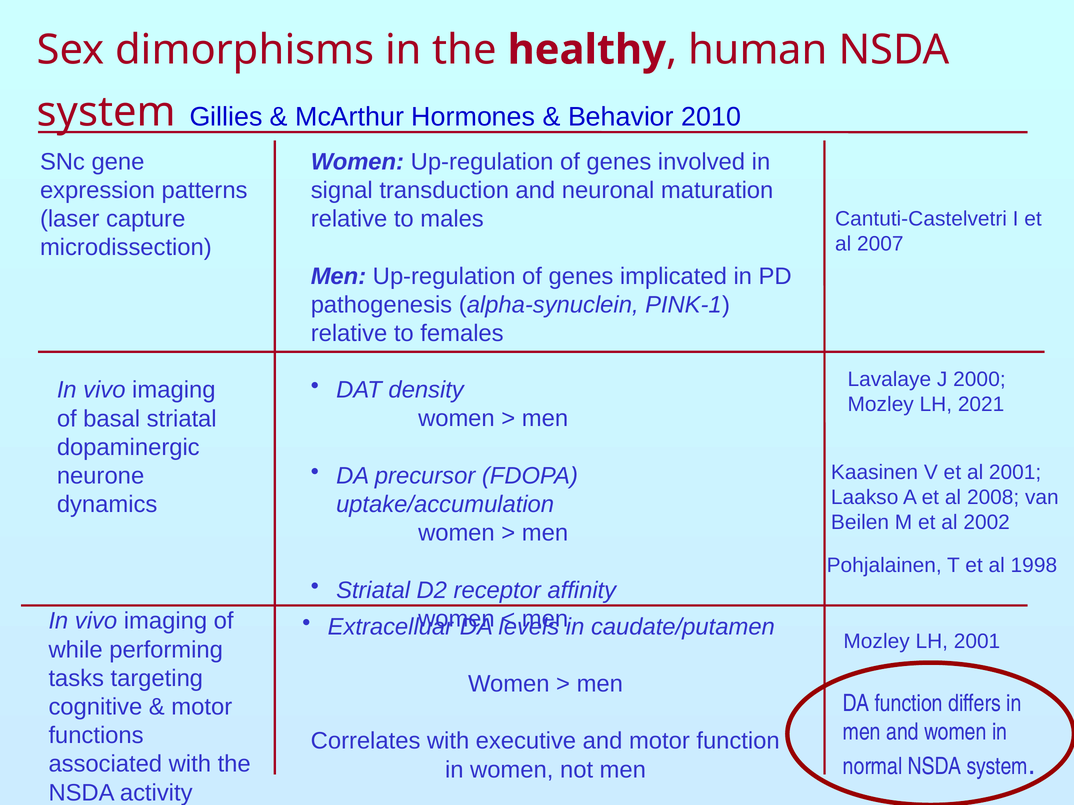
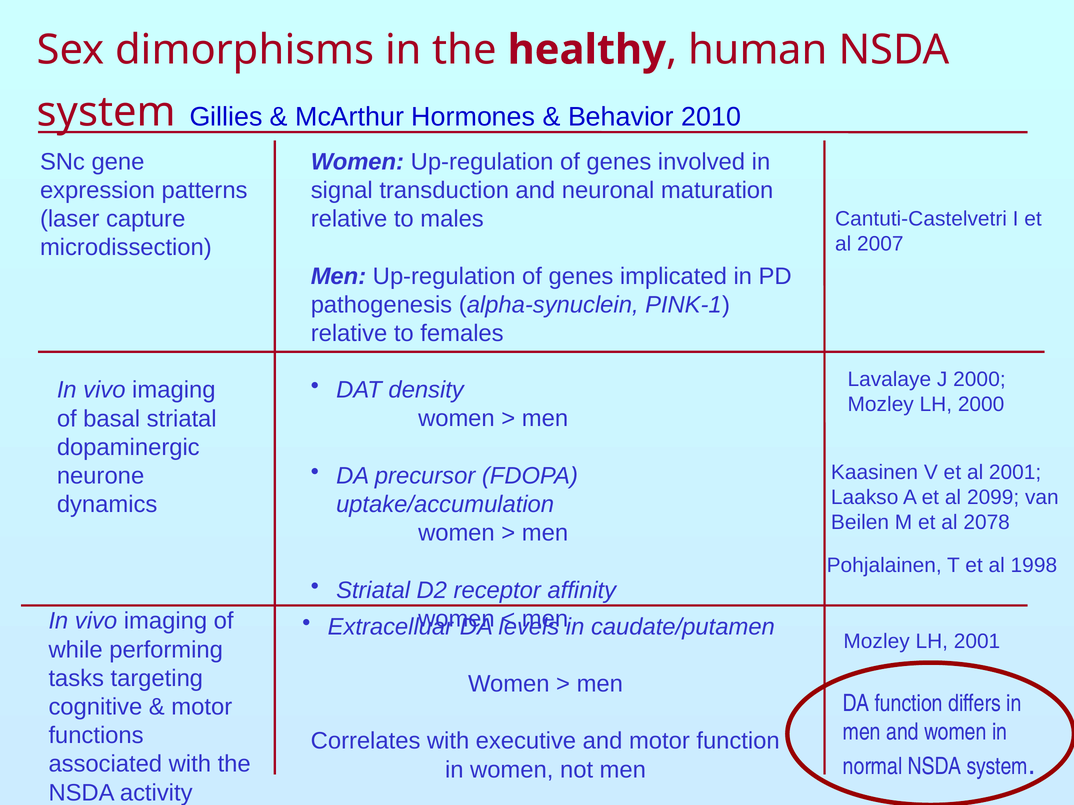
LH 2021: 2021 -> 2000 (981, 405)
2008: 2008 -> 2099 (993, 498)
2002: 2002 -> 2078 (987, 523)
